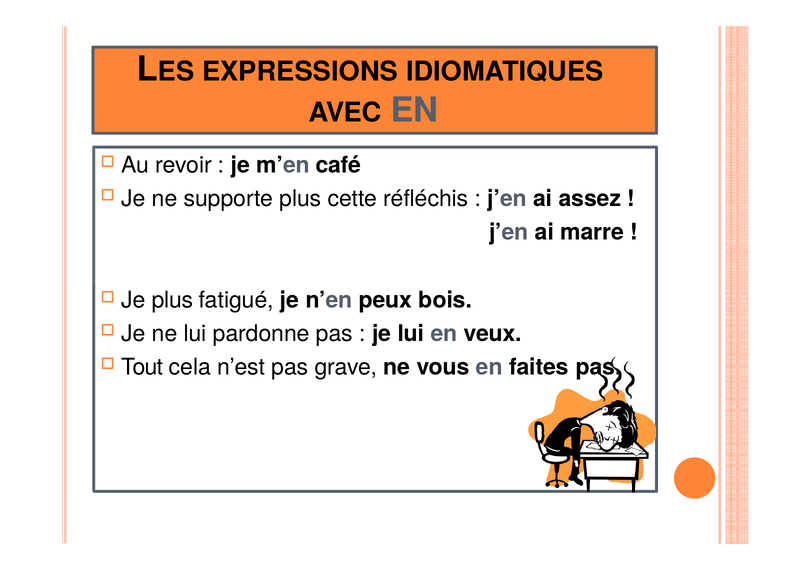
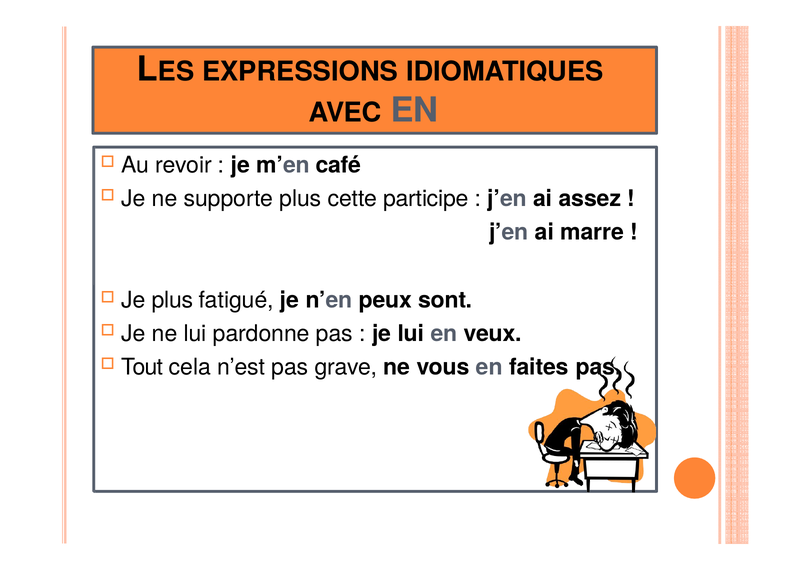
réfléchis: réfléchis -> participe (426, 199)
bois: bois -> sont (445, 300)
